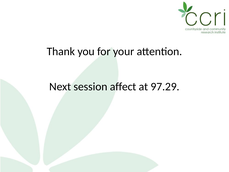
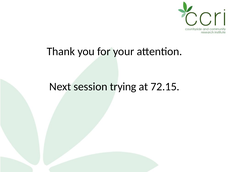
affect: affect -> trying (123, 86)
97.29: 97.29 -> 72.15 (165, 86)
